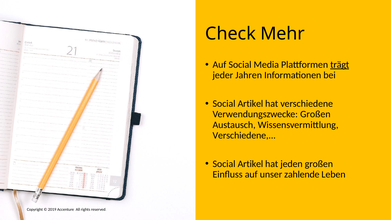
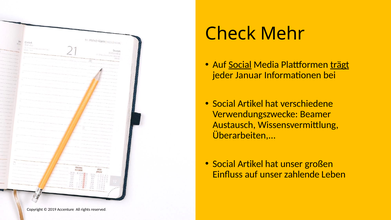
Social underline: none -> present (240, 65)
Jahren: Jahren -> Januar (249, 75)
Verwendungszwecke Großen: Großen -> Beamer (315, 114)
Verschiedene: Verschiedene -> Überarbeiten (244, 135)
hat jeden: jeden -> unser (292, 164)
